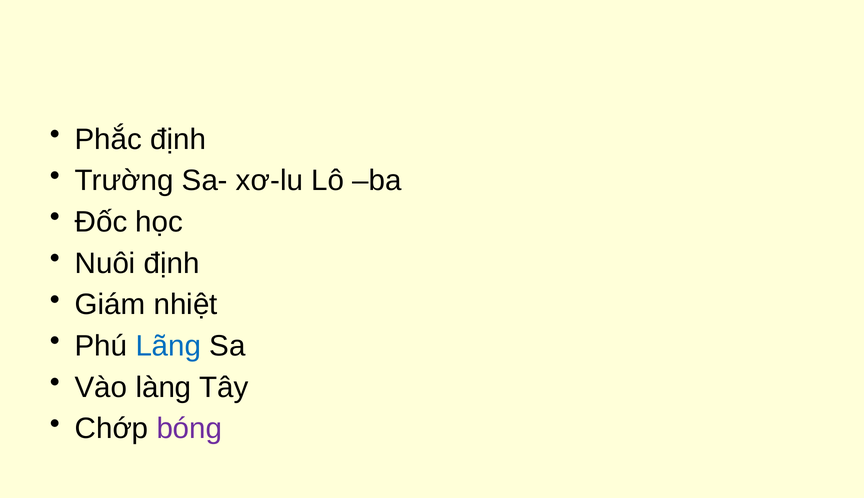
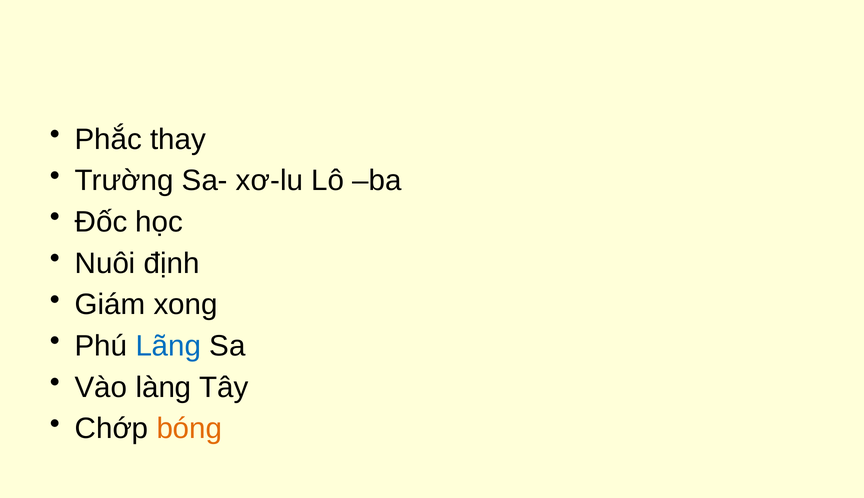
Phắc định: định -> thay (178, 139)
nhiệt: nhiệt -> xong (186, 305)
bóng colour: purple -> orange (189, 429)
